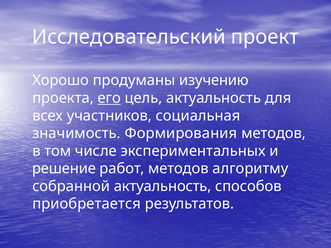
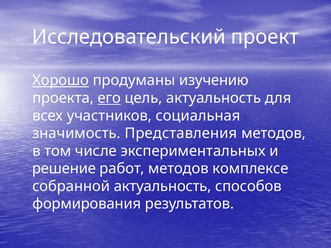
Хорошо underline: none -> present (61, 80)
Формирования: Формирования -> Представления (181, 133)
алгоритму: алгоритму -> комплексе (250, 169)
приобретается: приобретается -> формирования (87, 204)
